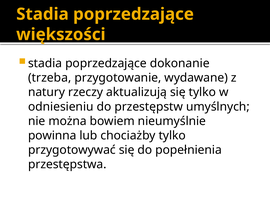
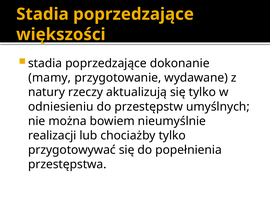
trzeba: trzeba -> mamy (50, 78)
powinna: powinna -> realizacji (52, 135)
